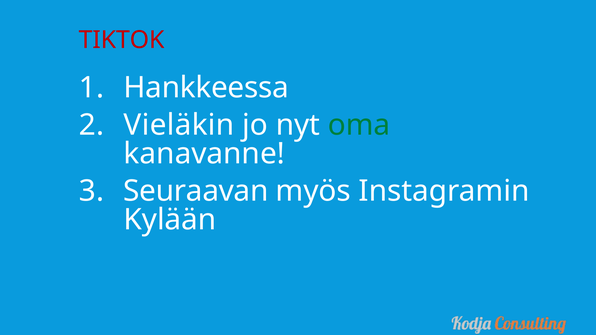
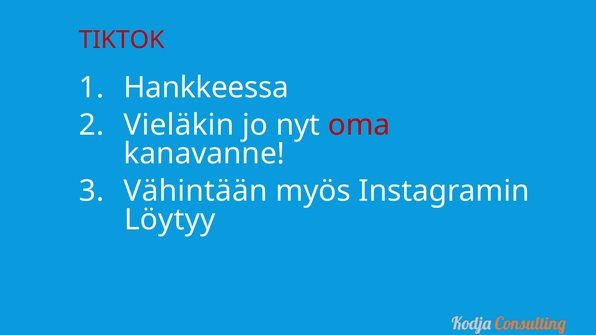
oma colour: green -> red (359, 125)
Seuraavan: Seuraavan -> Vähintään (196, 191)
Kylään: Kylään -> Löytyy (170, 220)
